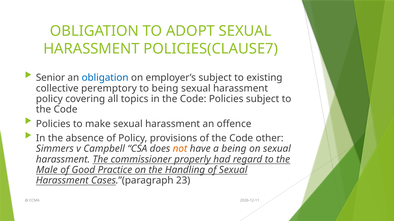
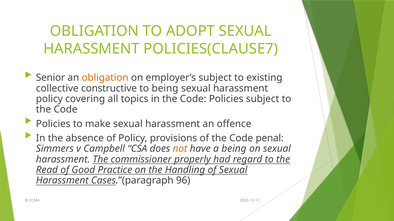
obligation colour: blue -> orange (105, 78)
peremptory: peremptory -> constructive (109, 89)
other: other -> penal (270, 138)
Male: Male -> Read (47, 170)
23: 23 -> 96 (183, 181)
